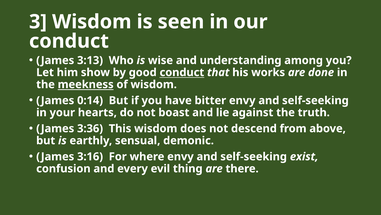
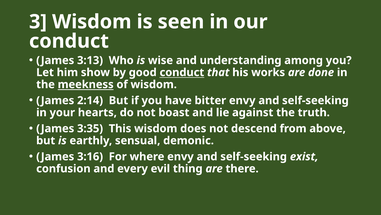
0:14: 0:14 -> 2:14 (90, 100)
3:36: 3:36 -> 3:35 (90, 128)
